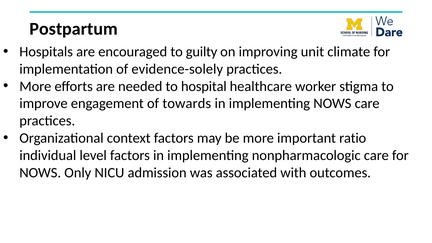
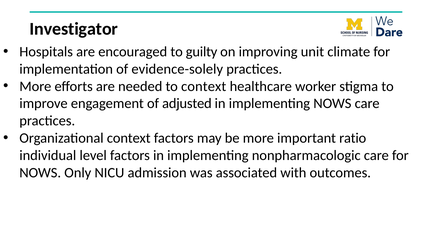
Postpartum: Postpartum -> Investigator (74, 29)
to hospital: hospital -> context (204, 86)
towards: towards -> adjusted (187, 104)
